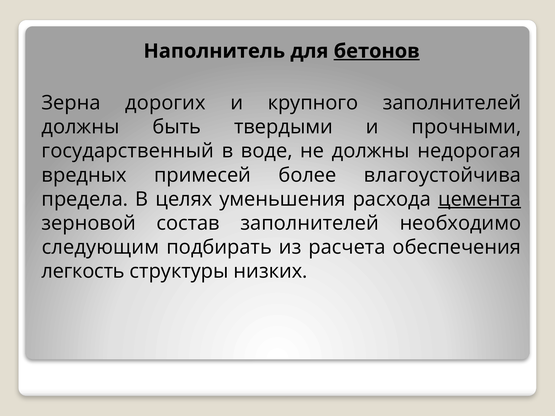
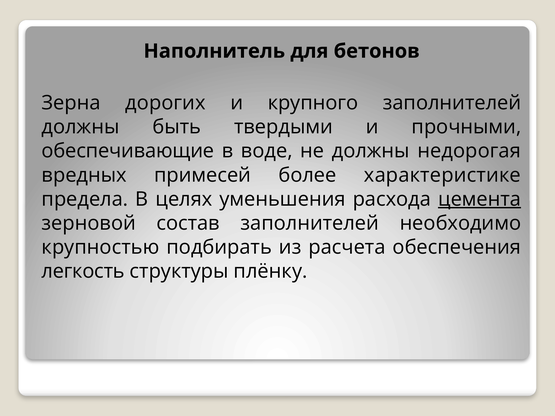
бетонов underline: present -> none (377, 51)
государственный: государственный -> обеспечивающие (128, 151)
влагоустойчива: влагоустойчива -> характеристике (442, 175)
следующим: следующим -> крупностью (100, 247)
низких: низких -> плёнку (271, 271)
